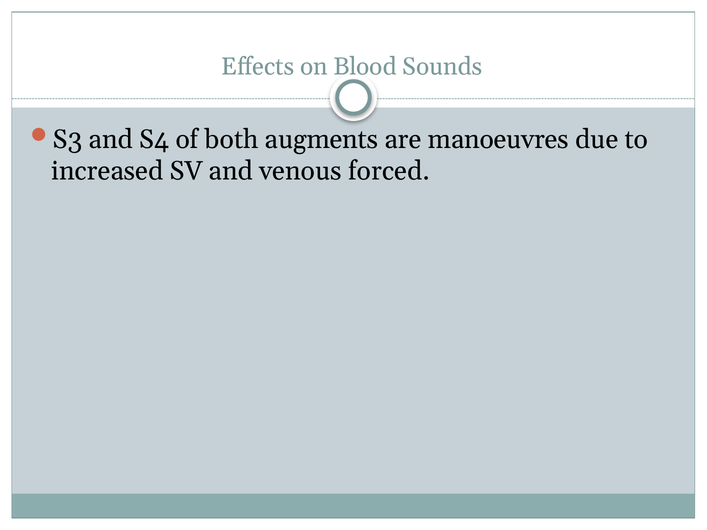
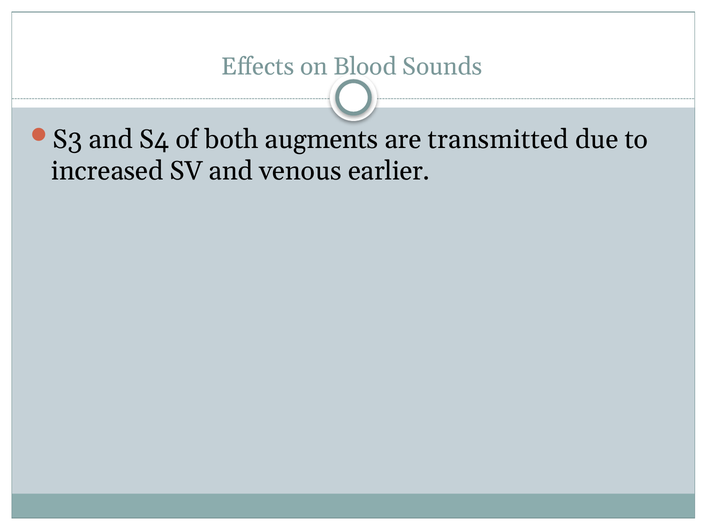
manoeuvres: manoeuvres -> transmitted (498, 139)
forced: forced -> earlier (389, 171)
